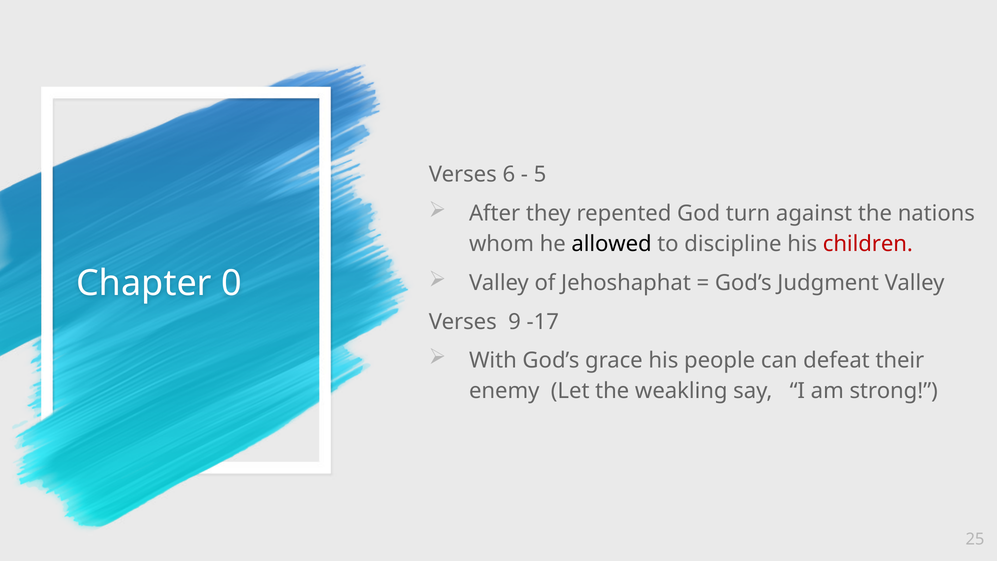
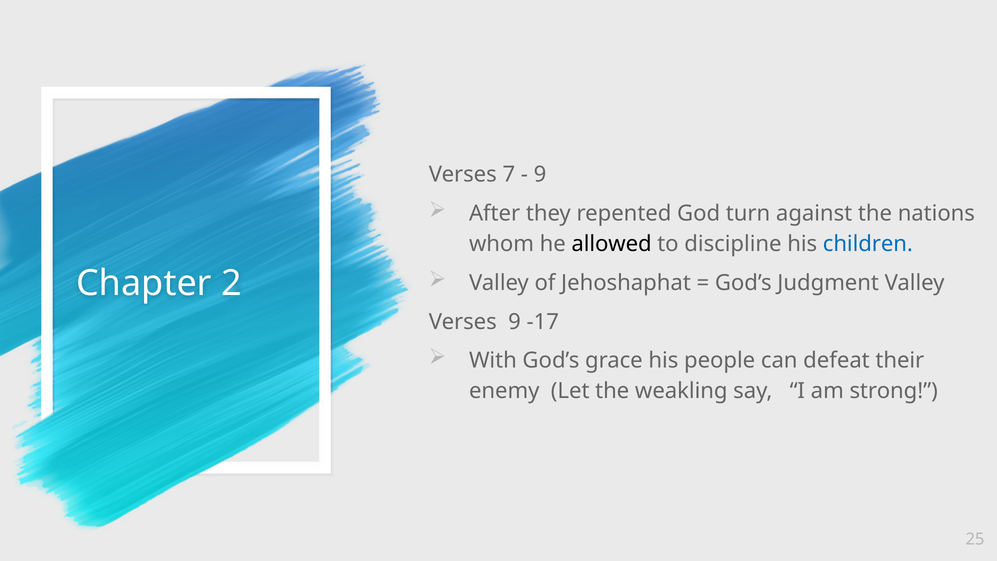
6: 6 -> 7 (509, 175)
5: 5 -> 9 (540, 175)
children colour: red -> blue (868, 244)
0: 0 -> 2 (231, 283)
